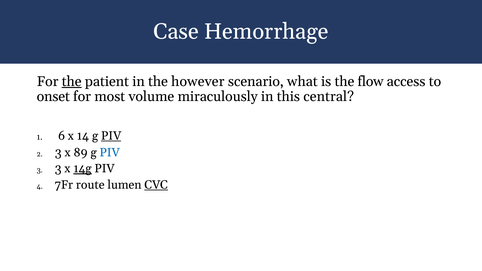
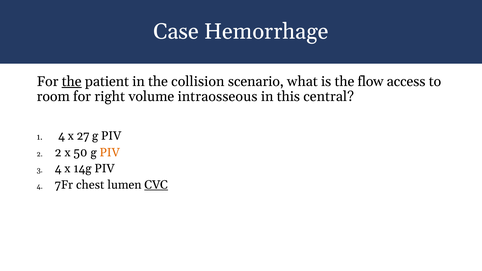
however: however -> collision (198, 81)
onset: onset -> room (53, 97)
most: most -> right (110, 97)
miraculously: miraculously -> intraosseous (218, 97)
6: 6 -> 4 (62, 136)
14: 14 -> 27 (83, 136)
PIV underline: present -> none (111, 136)
2 3: 3 -> 2 (58, 152)
89: 89 -> 50 (80, 152)
PIV colour: blue -> orange (110, 152)
3: 3 -> 4 (58, 169)
14g underline: present -> none (82, 169)
route: route -> chest (90, 185)
